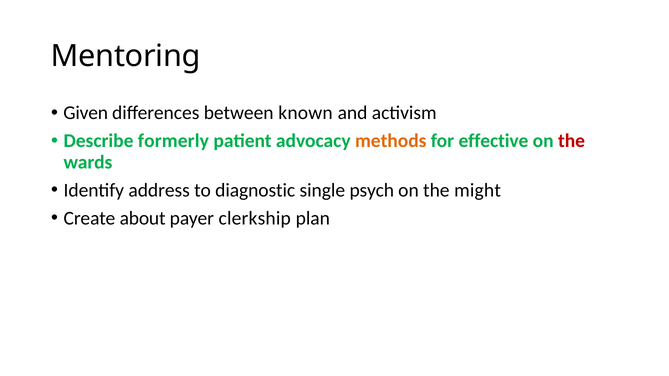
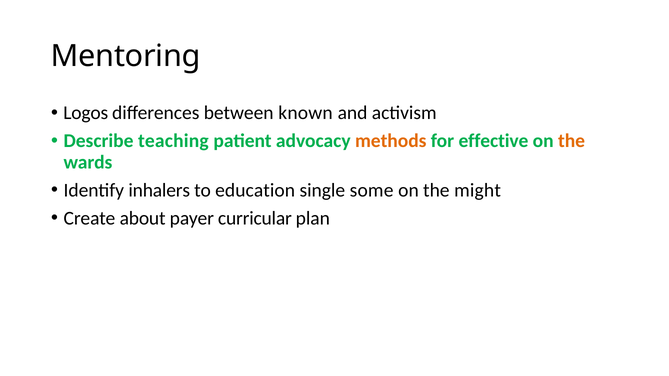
Given: Given -> Logos (86, 113)
formerly: formerly -> teaching (173, 141)
the colour: red -> orange (572, 141)
address: address -> inhalers (159, 190)
diagnostic: diagnostic -> education (255, 190)
psych: psych -> some (372, 190)
clerkship: clerkship -> curricular (255, 218)
